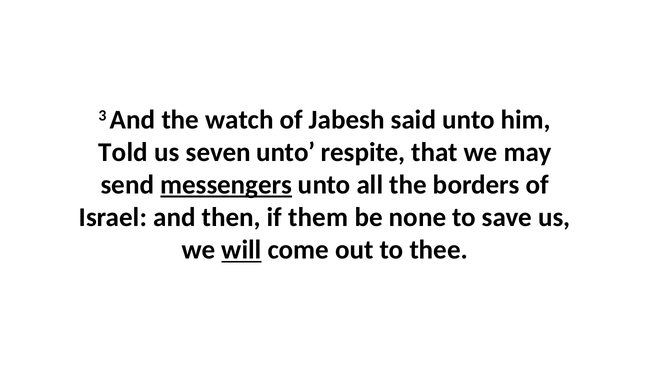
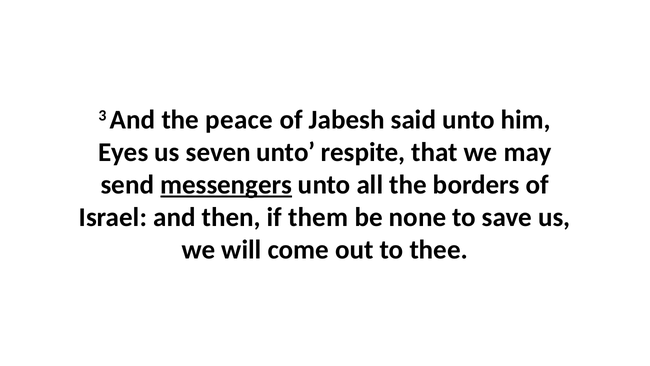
watch: watch -> peace (239, 120)
Told: Told -> Eyes (123, 152)
will underline: present -> none (241, 250)
